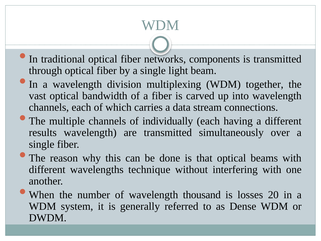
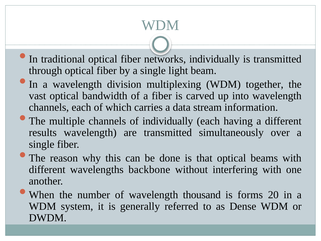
networks components: components -> individually (215, 59)
connections: connections -> information (251, 107)
technique: technique -> backbone (149, 169)
losses: losses -> forms (250, 195)
